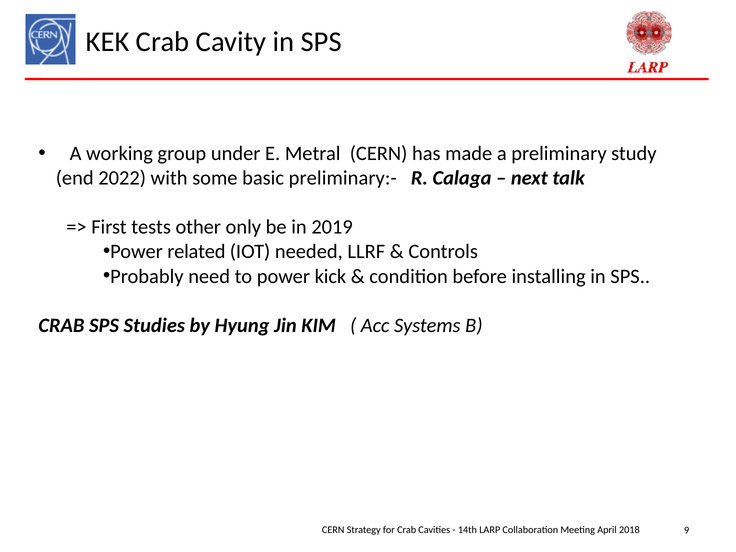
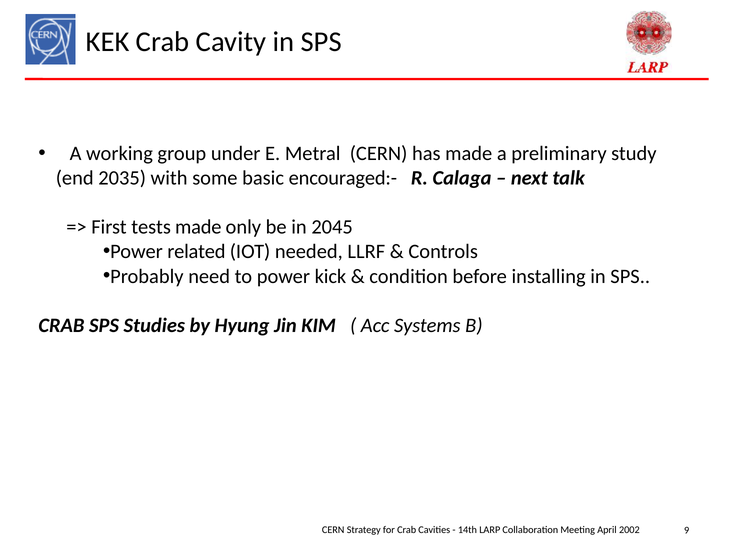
2022: 2022 -> 2035 (122, 178)
preliminary:-: preliminary:- -> encouraged:- (343, 178)
tests other: other -> made (198, 227)
2019: 2019 -> 2045 (332, 227)
2018: 2018 -> 2002 (629, 530)
